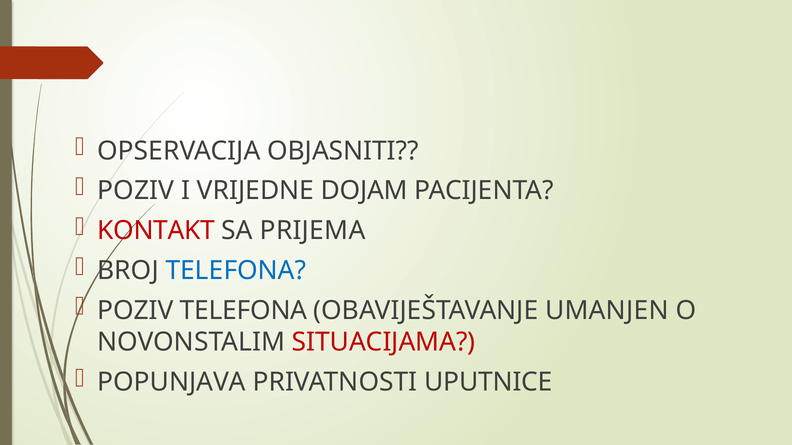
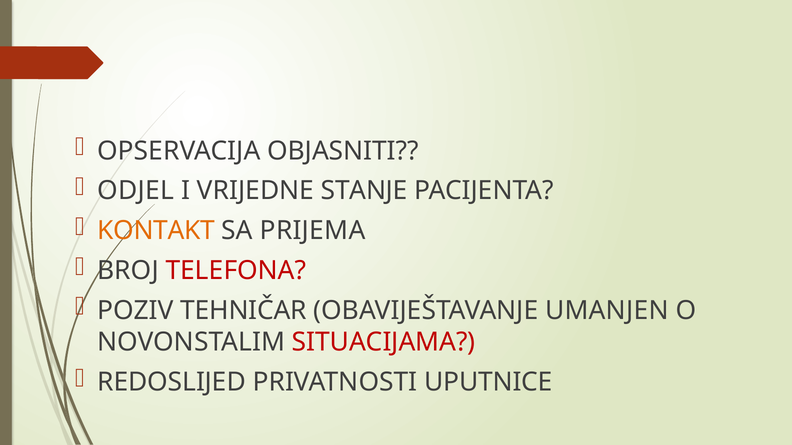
POZIV: POZIV -> ODJEL (136, 191)
DOJAM: DOJAM -> STANJE (364, 191)
KONTAKT colour: red -> orange (156, 231)
TELEFONA colour: blue -> red (236, 271)
POZIV TELEFONA: TELEFONA -> TEHNIČAR (244, 311)
POPUNJAVA: POPUNJAVA -> REDOSLIJED (172, 383)
